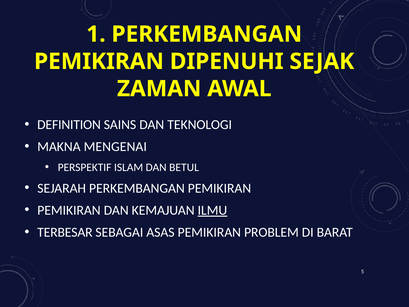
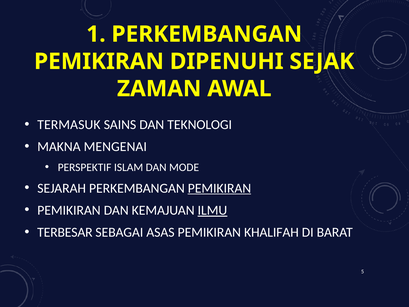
DEFINITION: DEFINITION -> TERMASUK (69, 125)
BETUL: BETUL -> MODE (184, 167)
PEMIKIRAN underline: none -> present (219, 188)
PROBLEM: PROBLEM -> KHALIFAH (271, 232)
